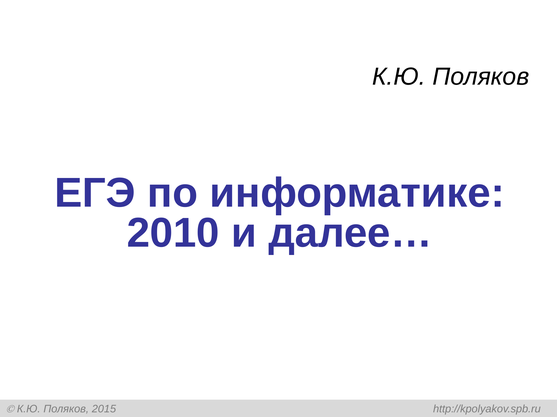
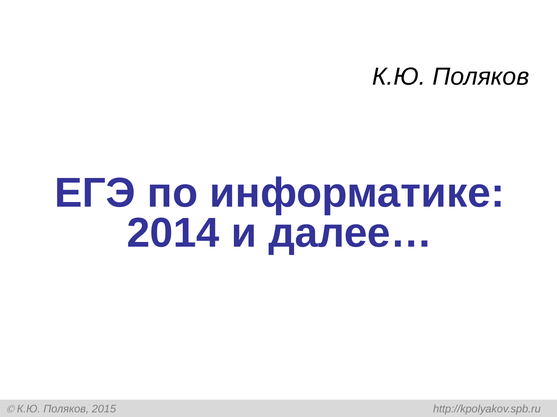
2010: 2010 -> 2014 (173, 234)
